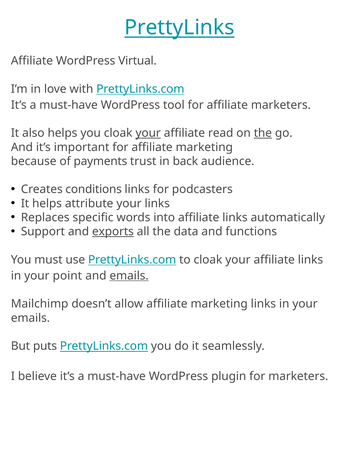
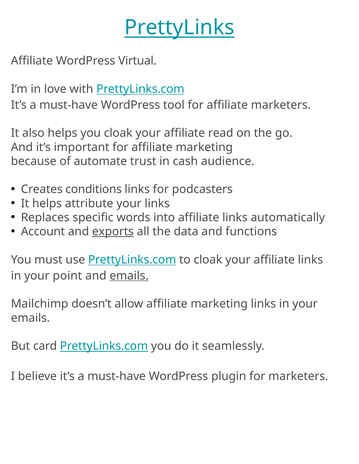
your underline: present -> none (148, 133)
the underline: present -> none (263, 133)
payments: payments -> automate (100, 161)
back: back -> cash (185, 161)
Support: Support -> Account (43, 232)
puts: puts -> card (45, 346)
